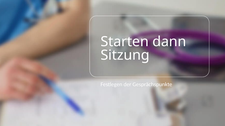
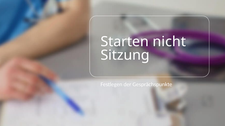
dann: dann -> nicht (169, 42)
